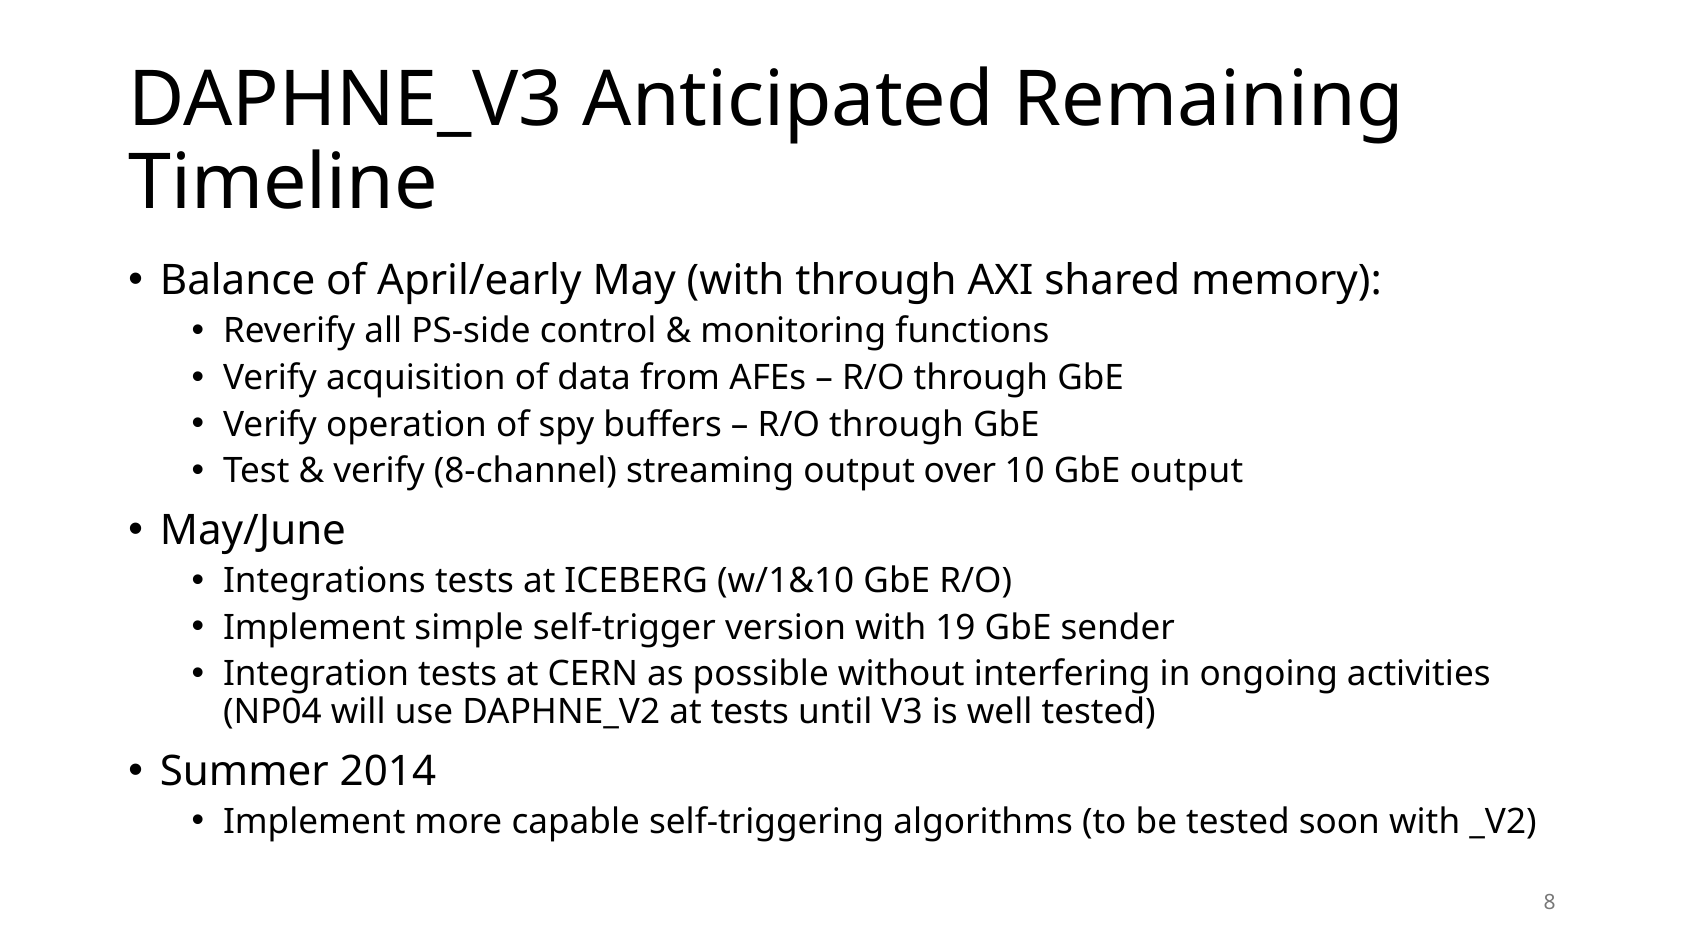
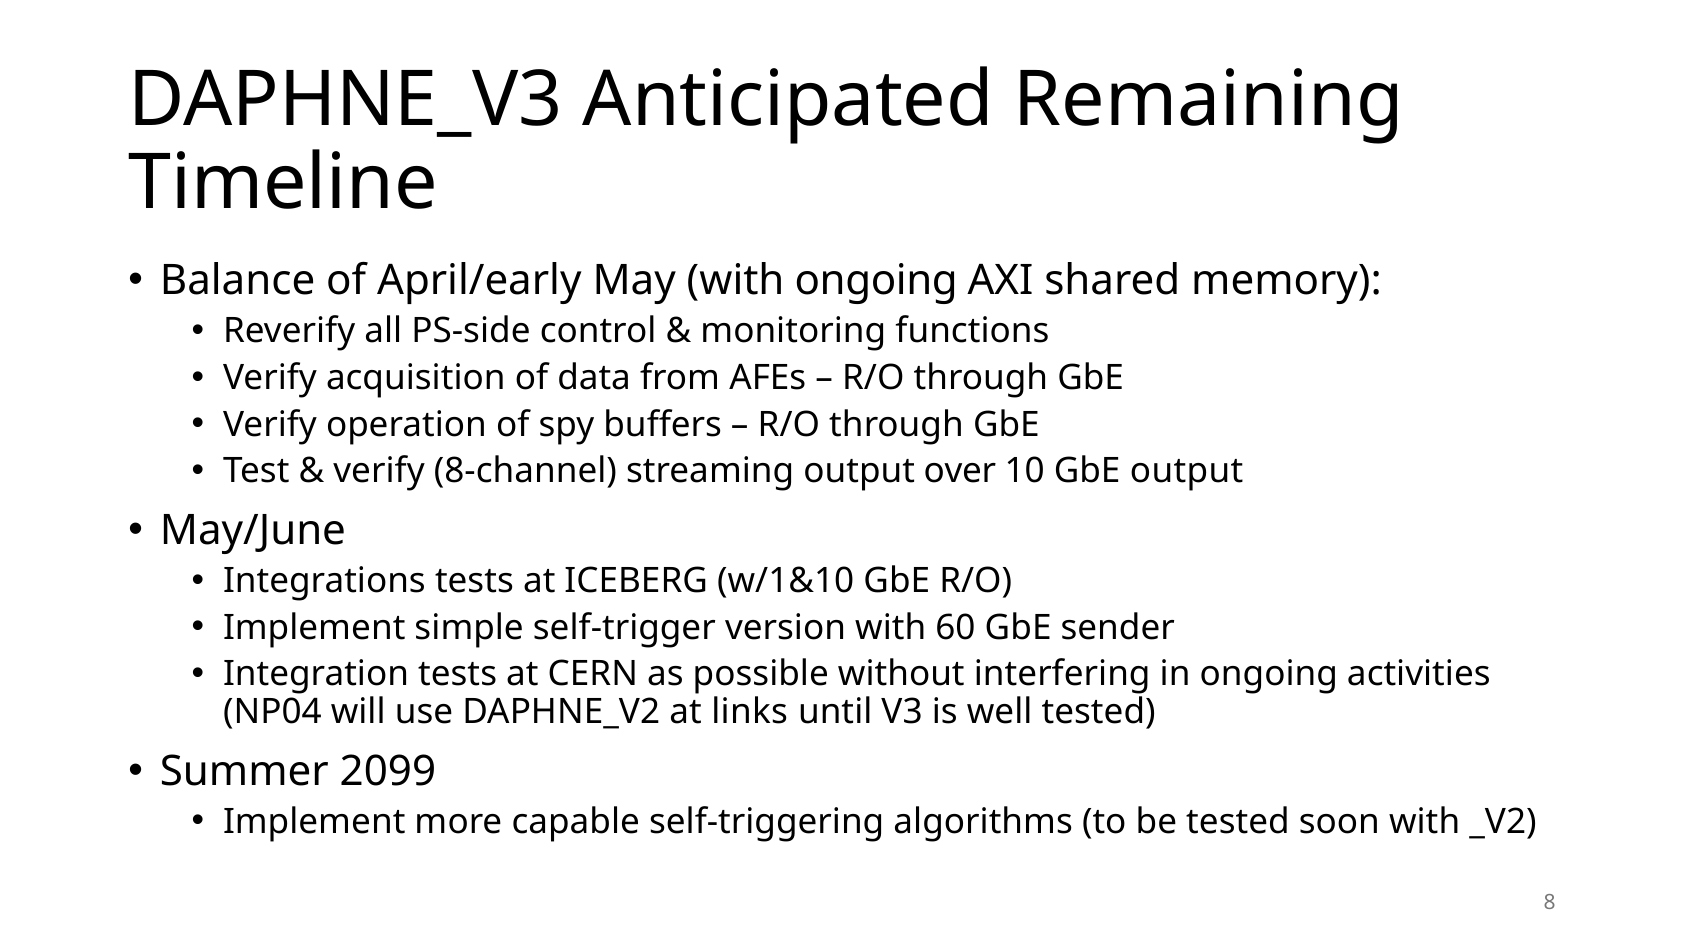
with through: through -> ongoing (876, 281)
19: 19 -> 60 (956, 628)
at tests: tests -> links (750, 712)
2014: 2014 -> 2099 (388, 771)
